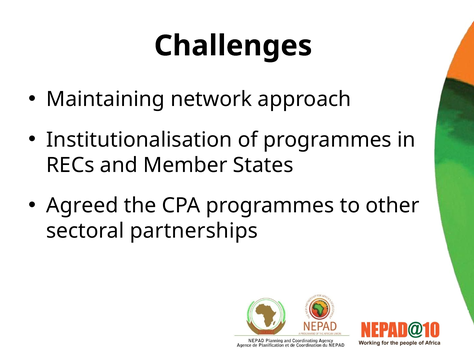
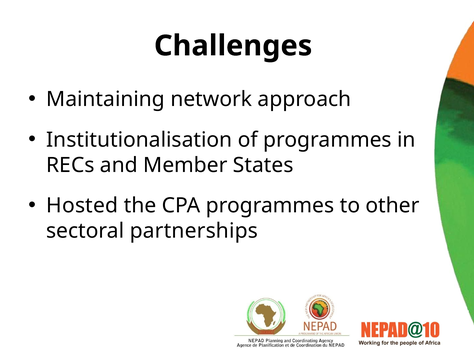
Agreed: Agreed -> Hosted (82, 206)
